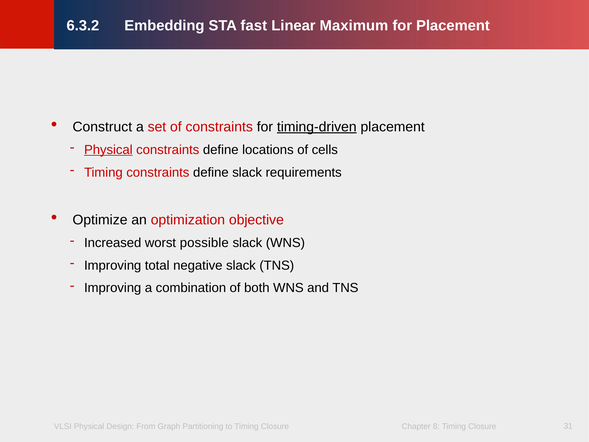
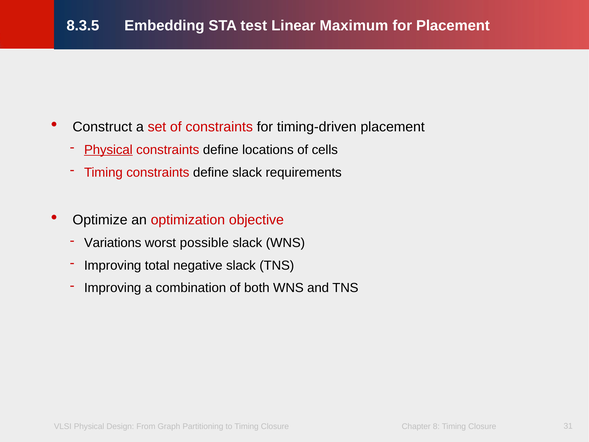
6.3.2: 6.3.2 -> 8.3.5 (83, 26)
fast: fast -> test (254, 26)
timing-driven underline: present -> none (317, 127)
Increased: Increased -> Variations (113, 243)
